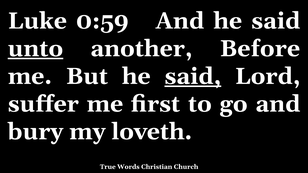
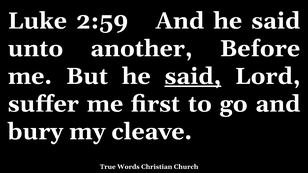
0:59: 0:59 -> 2:59 (102, 21)
unto underline: present -> none (35, 49)
loveth: loveth -> cleave (152, 132)
